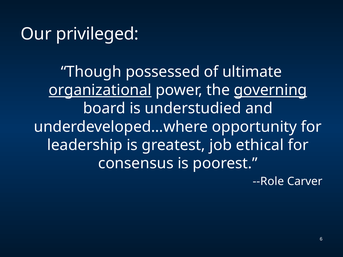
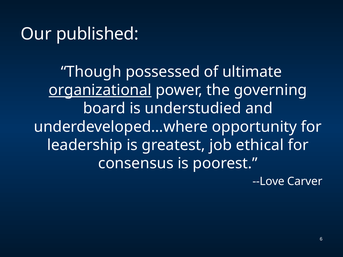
privileged: privileged -> published (97, 34)
governing underline: present -> none (270, 90)
--Role: --Role -> --Love (268, 181)
